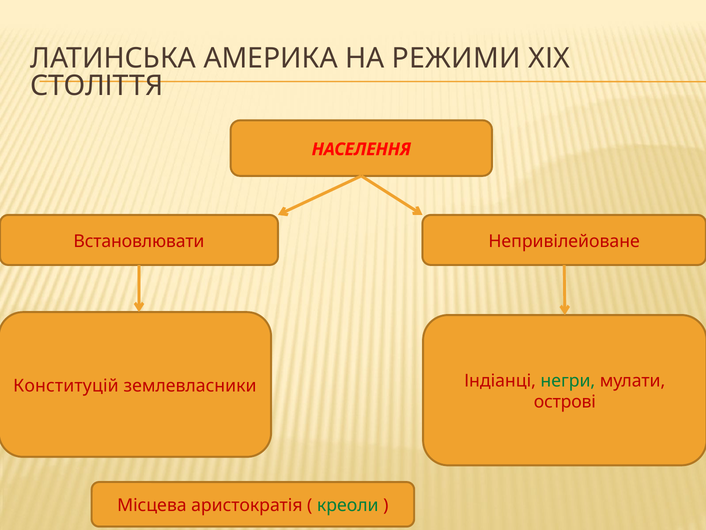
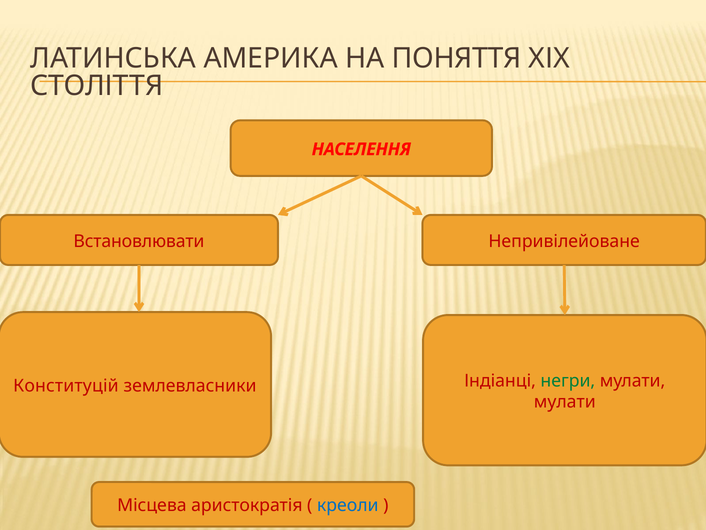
РЕЖИМИ: РЕЖИМИ -> ПОНЯТТЯ (457, 58)
острові: острові -> мулати (565, 402)
креоли colour: green -> blue (348, 505)
